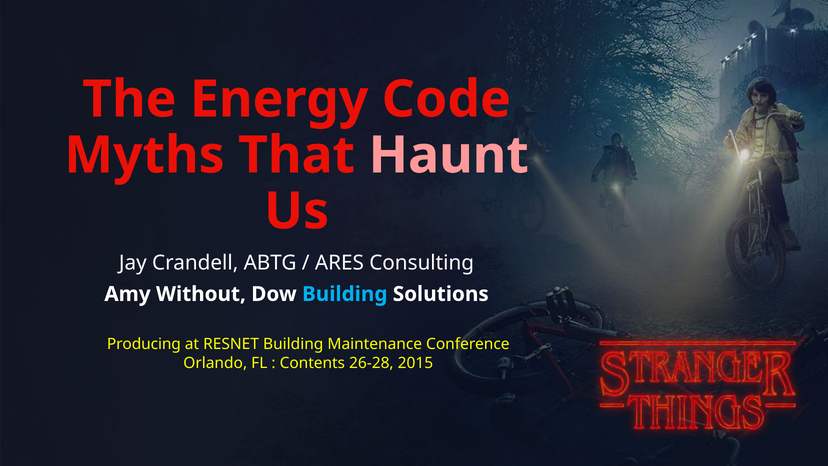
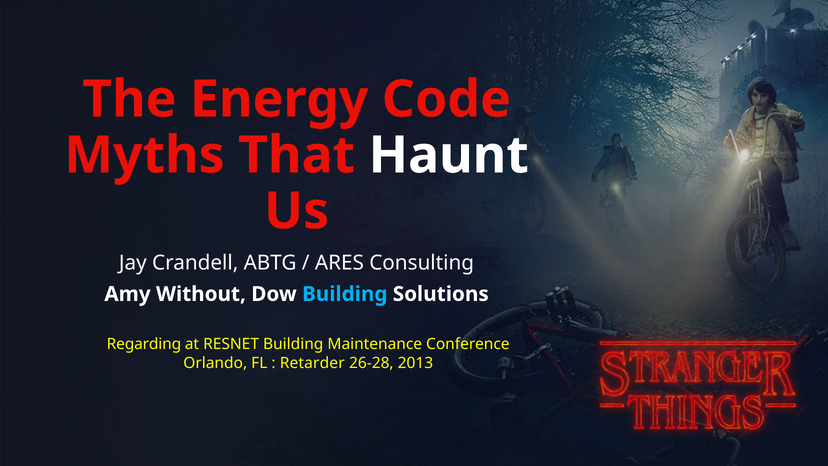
Haunt colour: pink -> white (449, 155)
Producing: Producing -> Regarding (144, 344)
Contents: Contents -> Retarder (312, 363)
2015: 2015 -> 2013 (415, 363)
